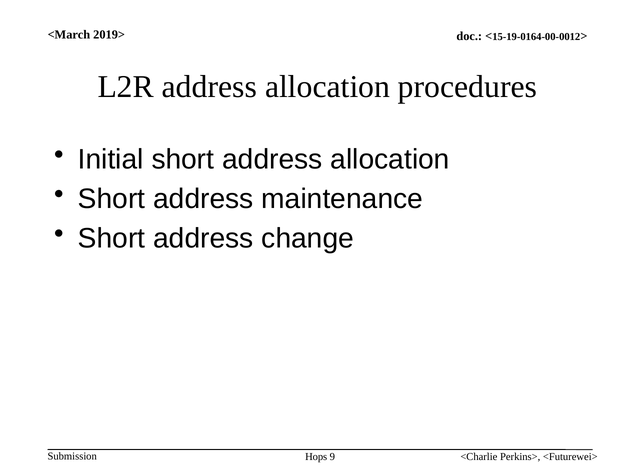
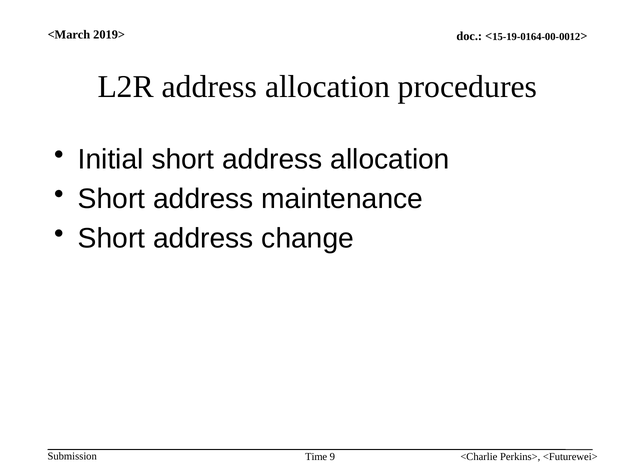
Hops: Hops -> Time (316, 457)
